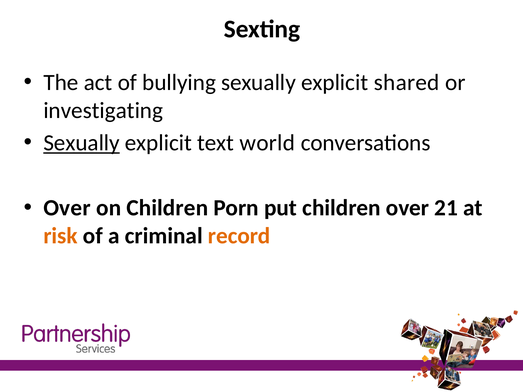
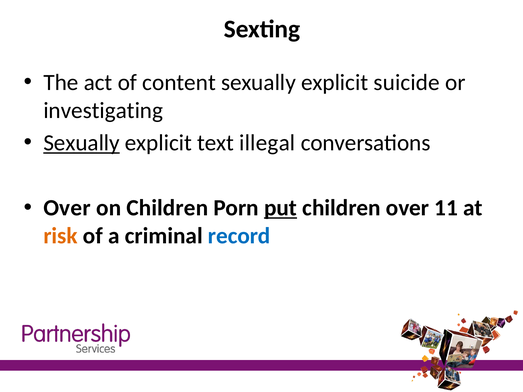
bullying: bullying -> content (179, 83)
shared: shared -> suicide (407, 83)
world: world -> illegal (267, 143)
put underline: none -> present (281, 208)
21: 21 -> 11 (446, 208)
record colour: orange -> blue (239, 236)
